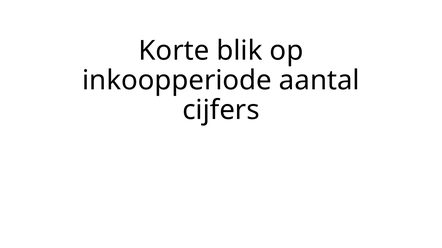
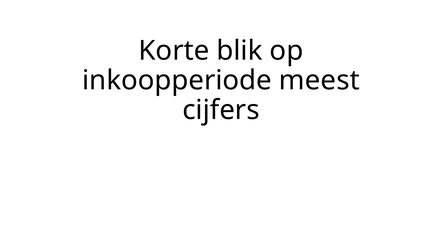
aantal: aantal -> meest (319, 81)
